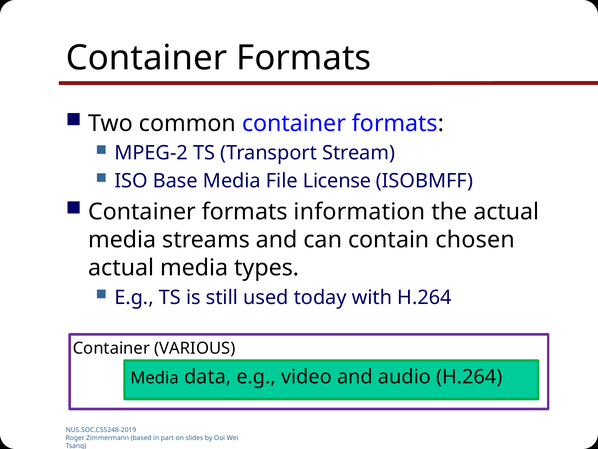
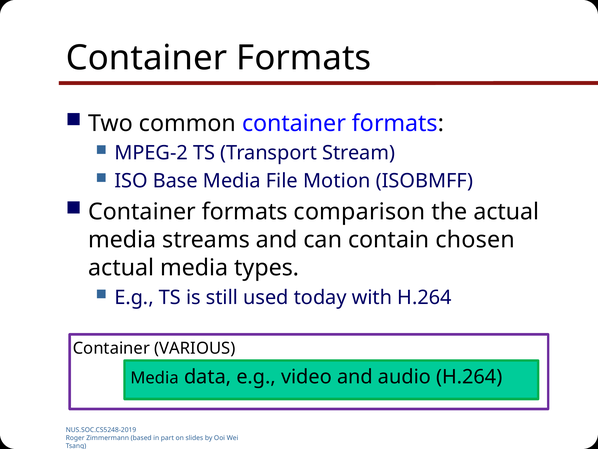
License: License -> Motion (337, 181)
information: information -> comparison (359, 212)
